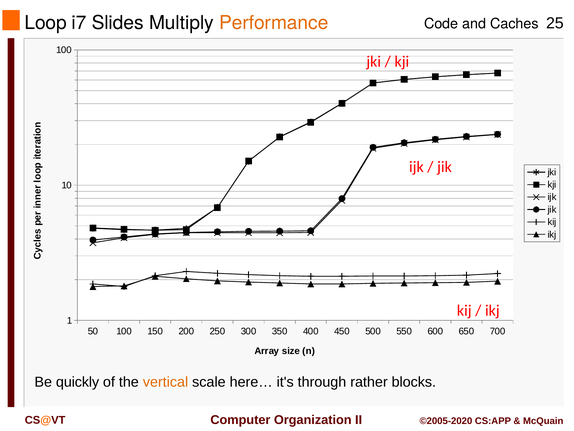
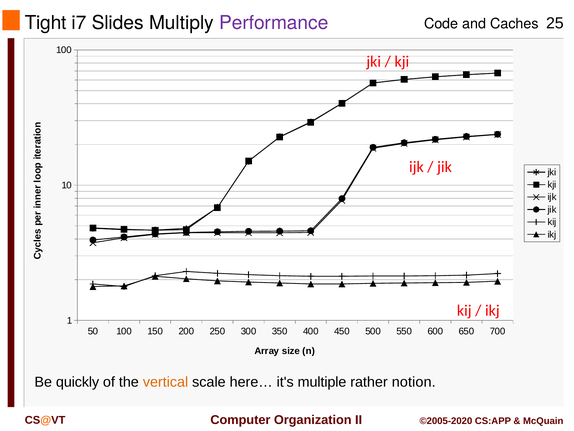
Loop: Loop -> Tight (46, 23)
Performance colour: orange -> purple (274, 23)
through: through -> multiple (322, 381)
blocks: blocks -> notion (414, 381)
